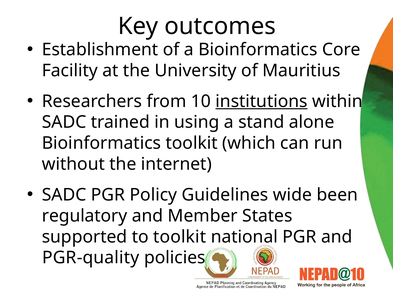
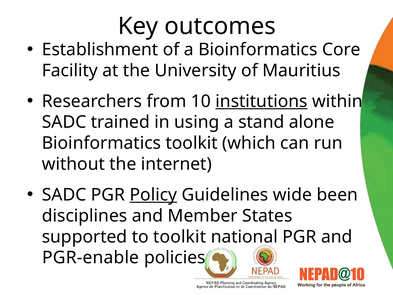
Policy underline: none -> present (153, 195)
regulatory: regulatory -> disciplines (85, 216)
PGR-quality: PGR-quality -> PGR-enable (91, 257)
